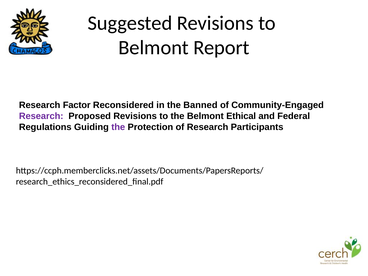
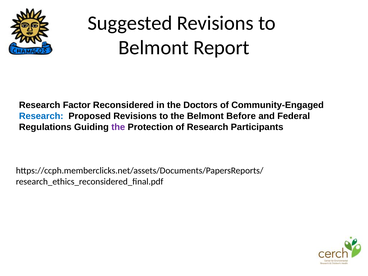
Banned: Banned -> Doctors (201, 105)
Research colour: purple -> blue (41, 116)
Ethical: Ethical -> Before (241, 116)
